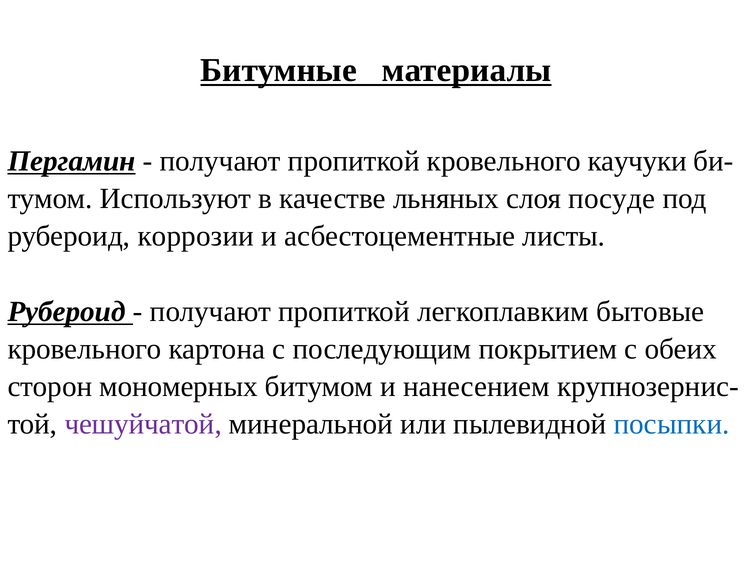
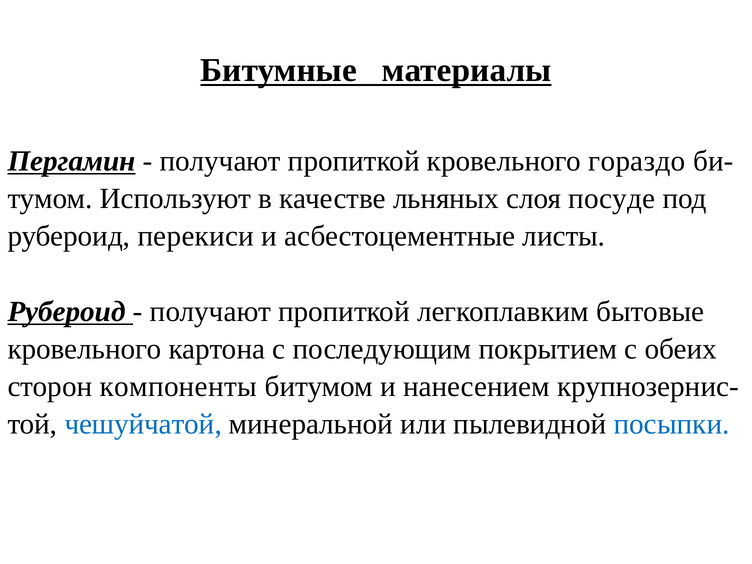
каучуки: каучуки -> гораздо (637, 161)
коррозии: коррозии -> перекиси (196, 236)
мономерных: мономерных -> компоненты (178, 387)
чешуйчатой colour: purple -> blue (143, 424)
